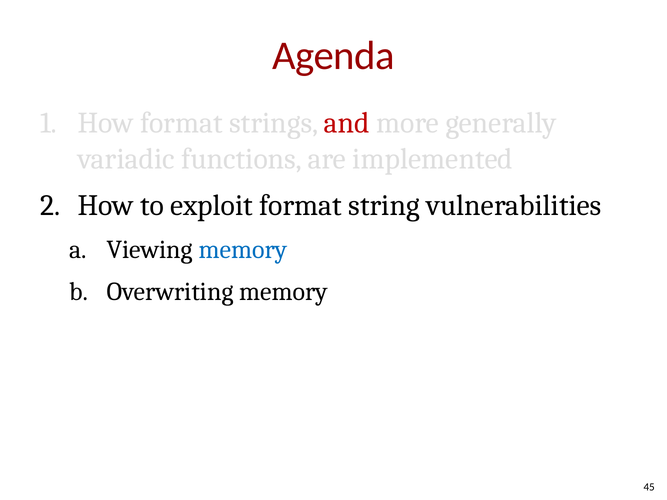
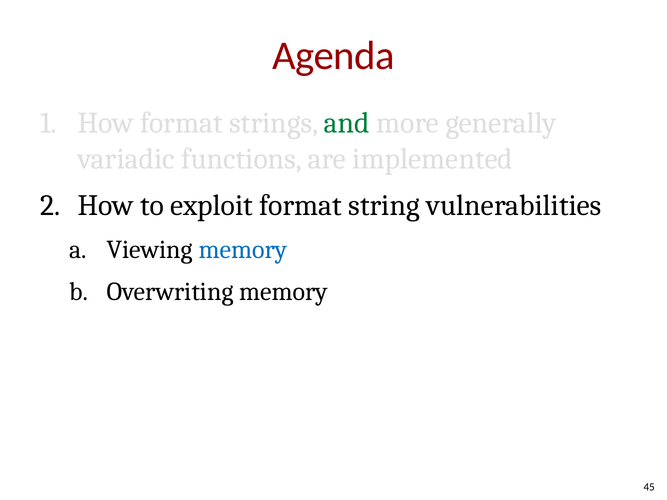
and colour: red -> green (347, 123)
